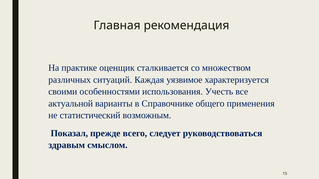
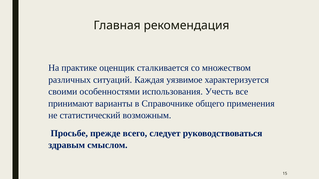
актуальной: актуальной -> принимают (71, 104)
Показал: Показал -> Просьбе (69, 134)
